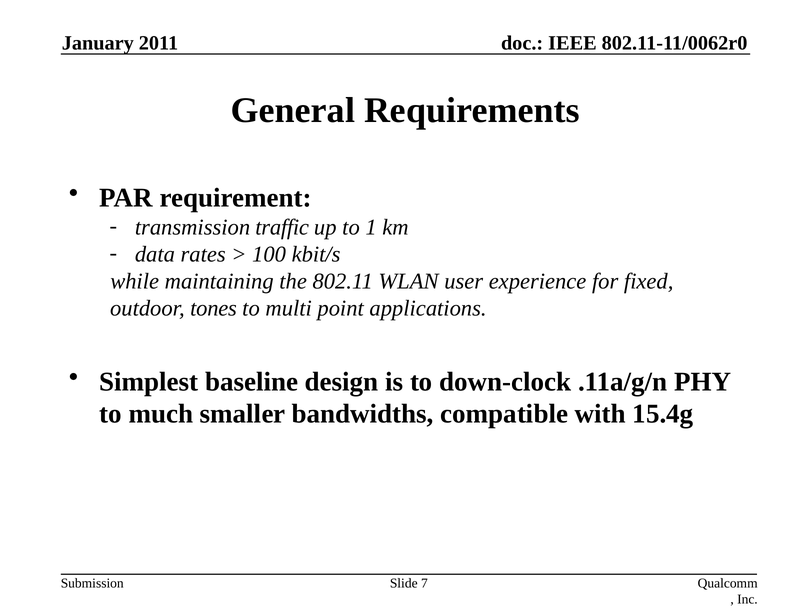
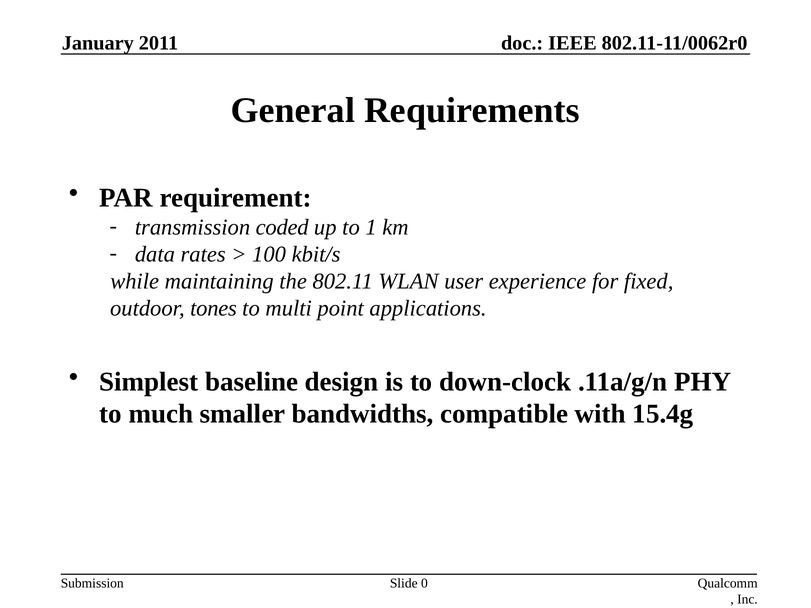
traffic: traffic -> coded (282, 227)
7: 7 -> 0 (424, 583)
